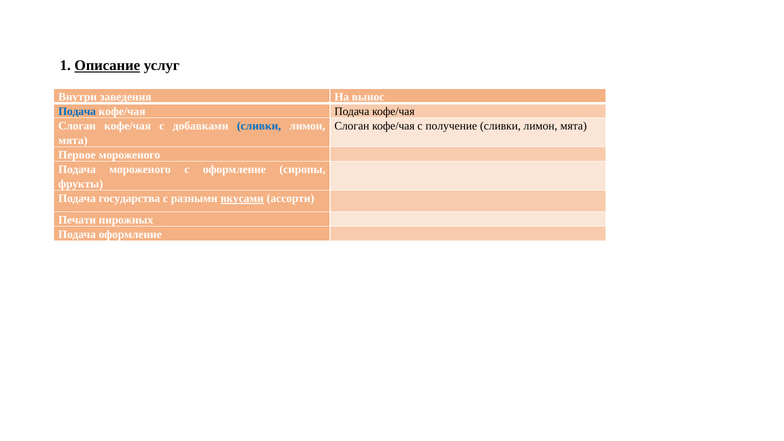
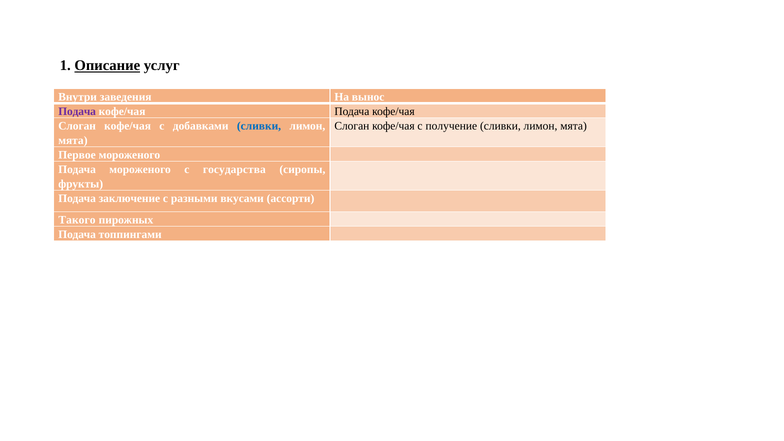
Подача colour: blue -> purple (77, 111)
с оформление: оформление -> государства (234, 170)
государства: государства -> заключение (129, 199)
вкусами underline: present -> none (242, 199)
Печати: Печати -> Такого (77, 220)
Подача оформление: оформление -> топпингами (130, 234)
